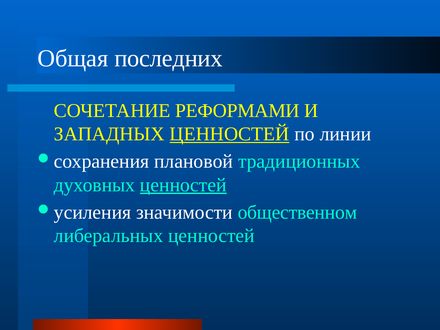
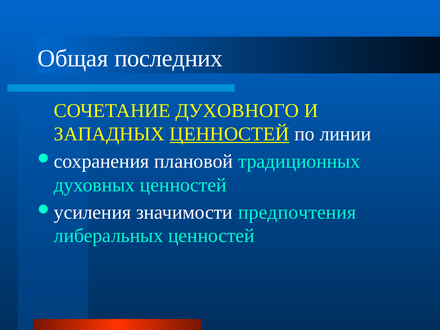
РЕФОРМАМИ: РЕФОРМАМИ -> ДУХОВНОГО (237, 111)
ценностей underline: present -> none (183, 185)
общественном: общественном -> предпочтения (297, 212)
